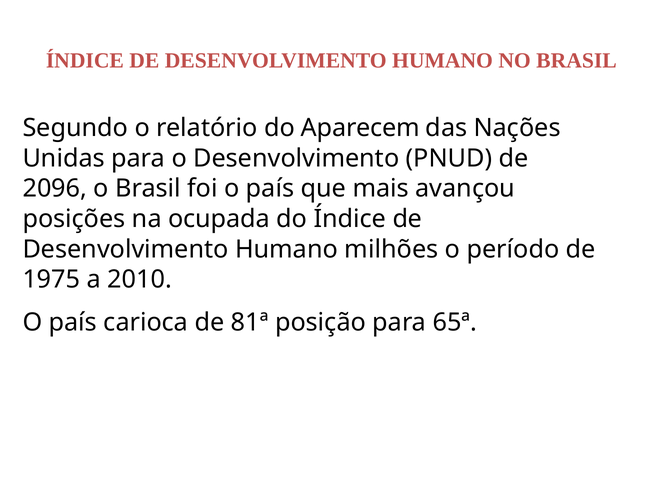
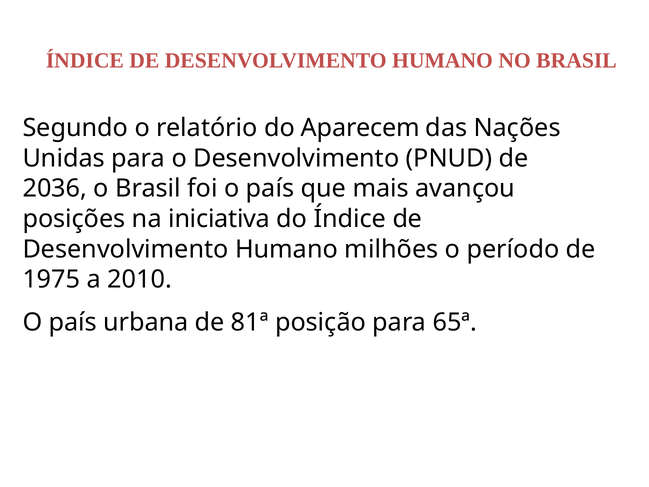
2096: 2096 -> 2036 (55, 189)
ocupada: ocupada -> iniciativa (219, 219)
carioca: carioca -> urbana (146, 322)
